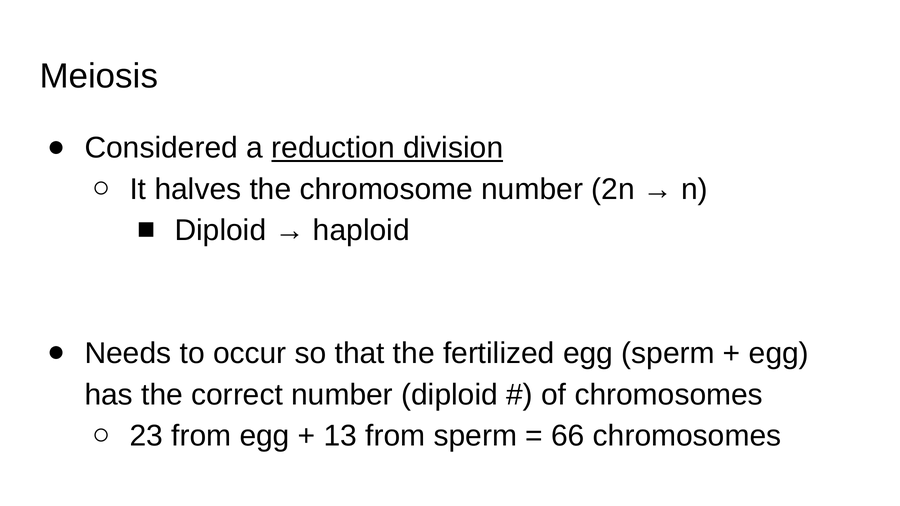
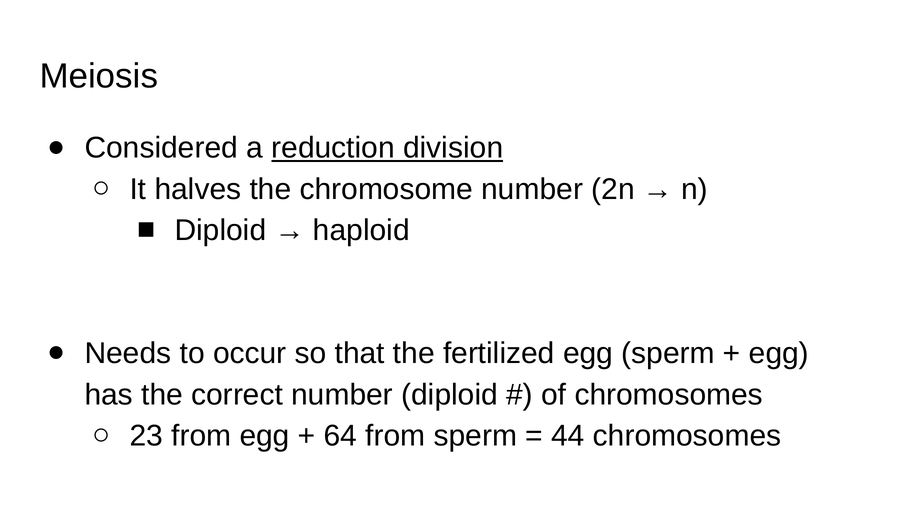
13: 13 -> 64 (340, 436)
66: 66 -> 44 (568, 436)
